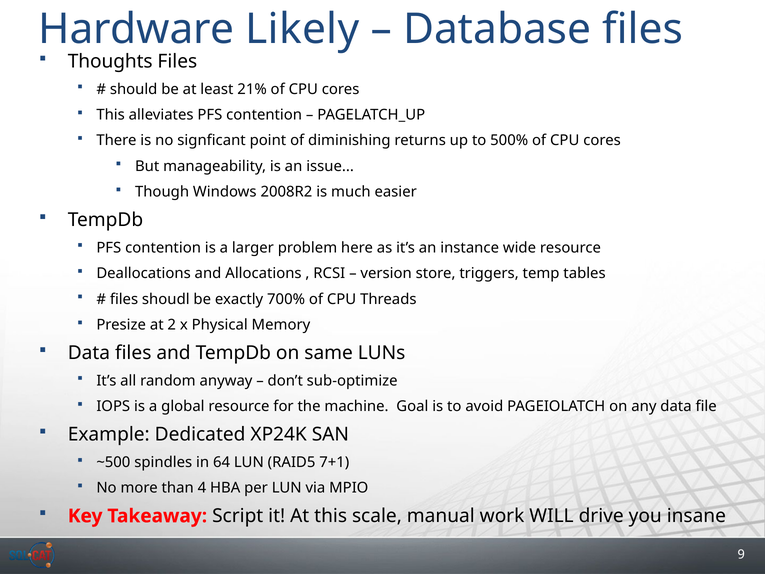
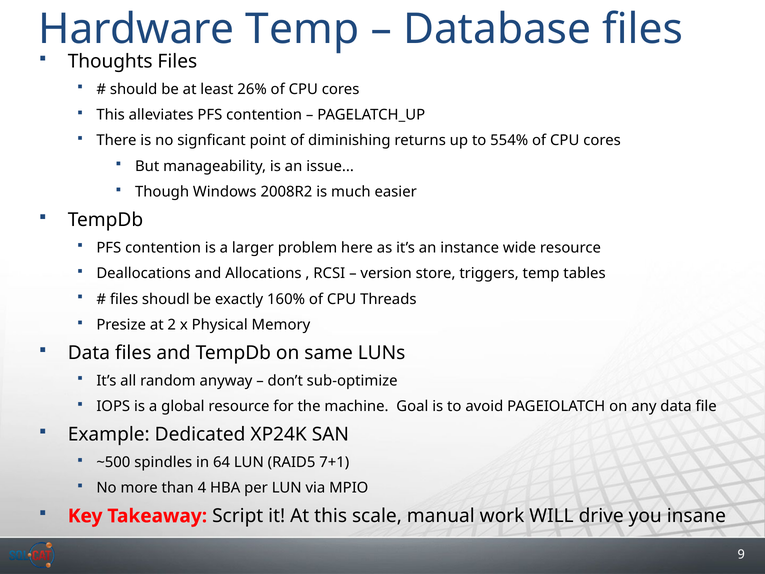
Likely: Likely -> Temp (302, 29)
21%: 21% -> 26% (252, 89)
500%: 500% -> 554% (509, 141)
700%: 700% -> 160% (286, 299)
